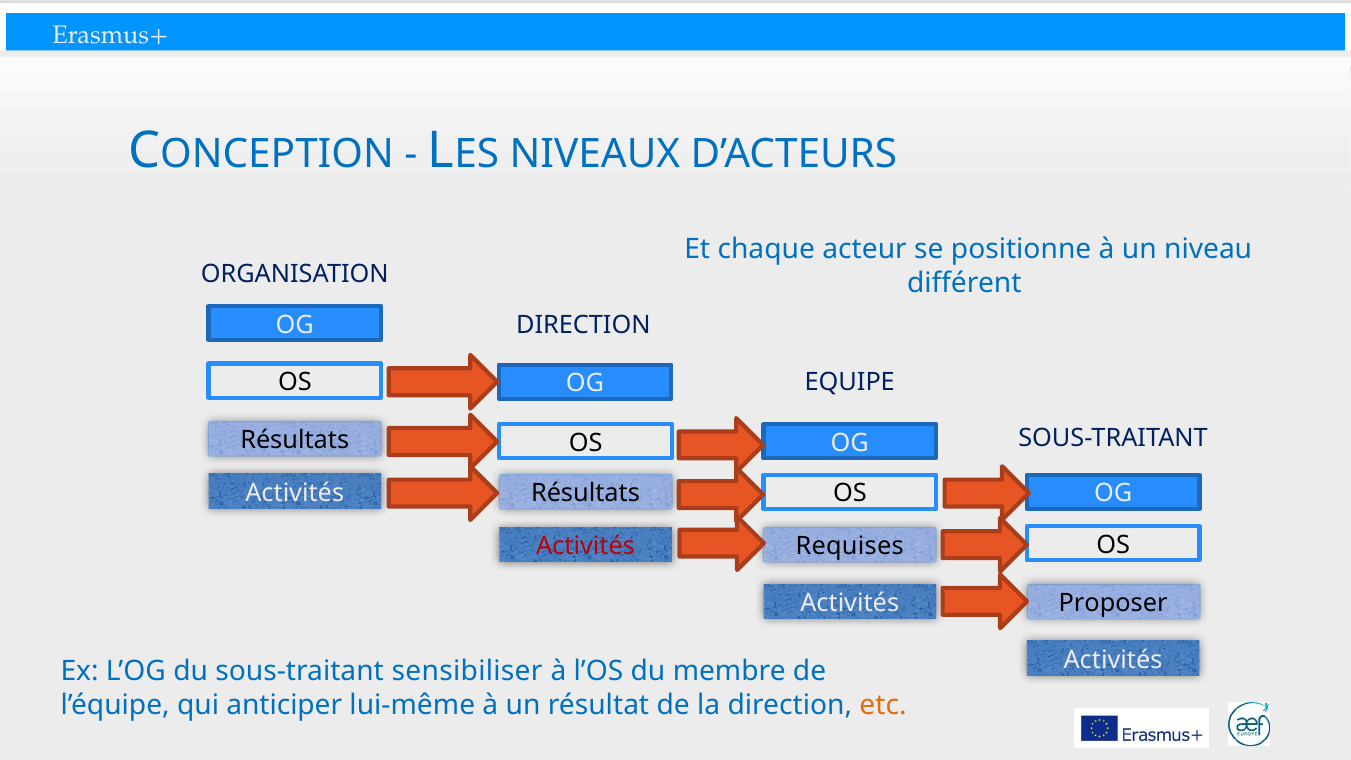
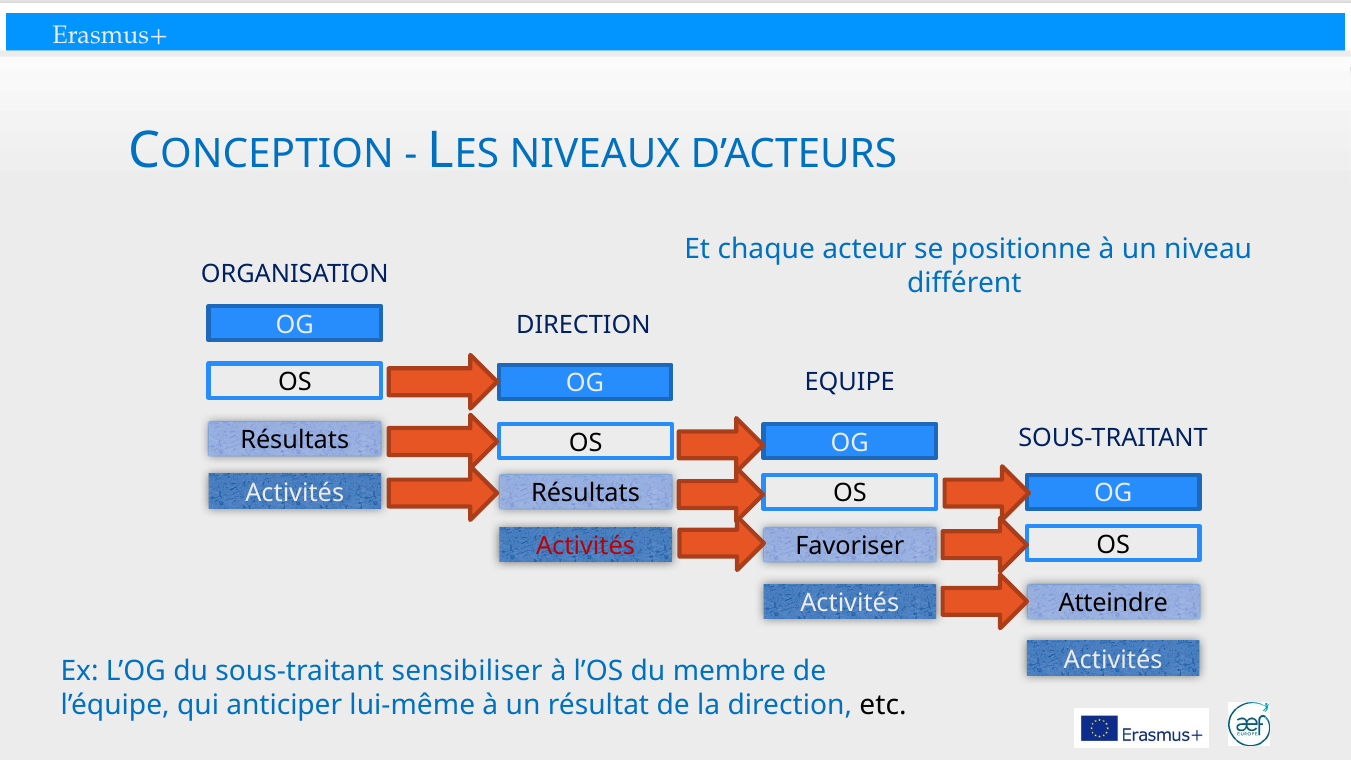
Requises: Requises -> Favoriser (850, 546)
Proposer: Proposer -> Atteindre (1113, 603)
etc colour: orange -> black (883, 705)
